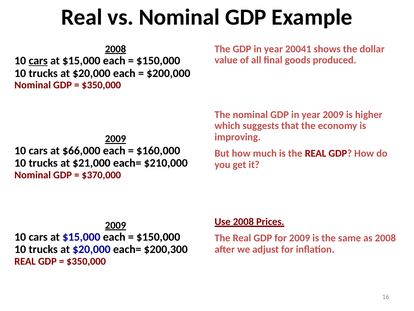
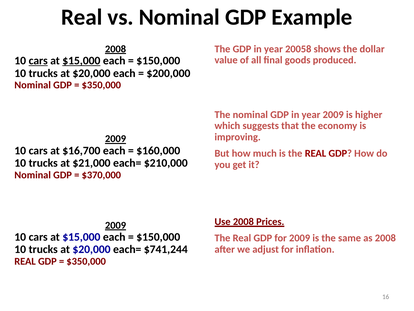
20041: 20041 -> 20058 (298, 49)
$15,000 underline: none -> present (81, 61)
$66,000: $66,000 -> $16,700 (81, 150)
$200,300: $200,300 -> $741,244 (166, 249)
